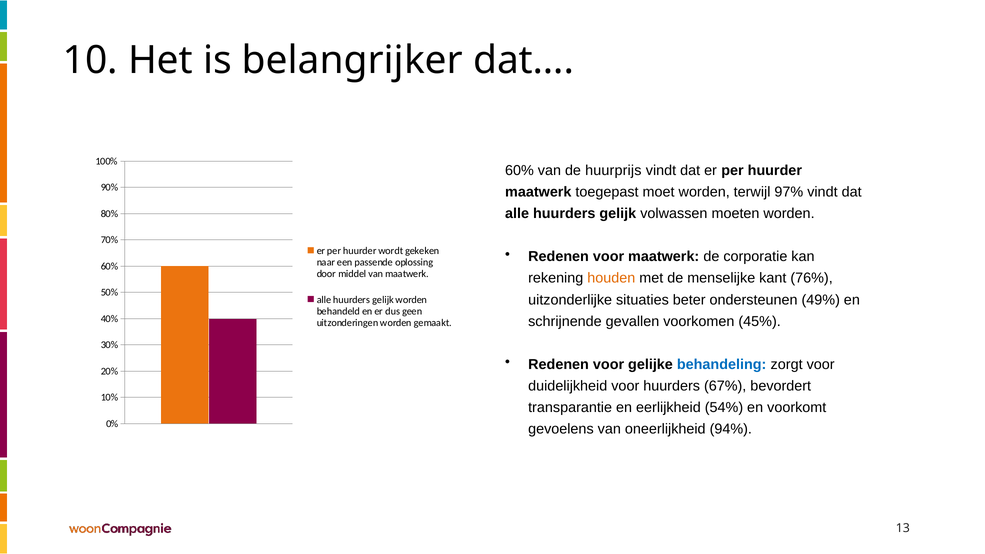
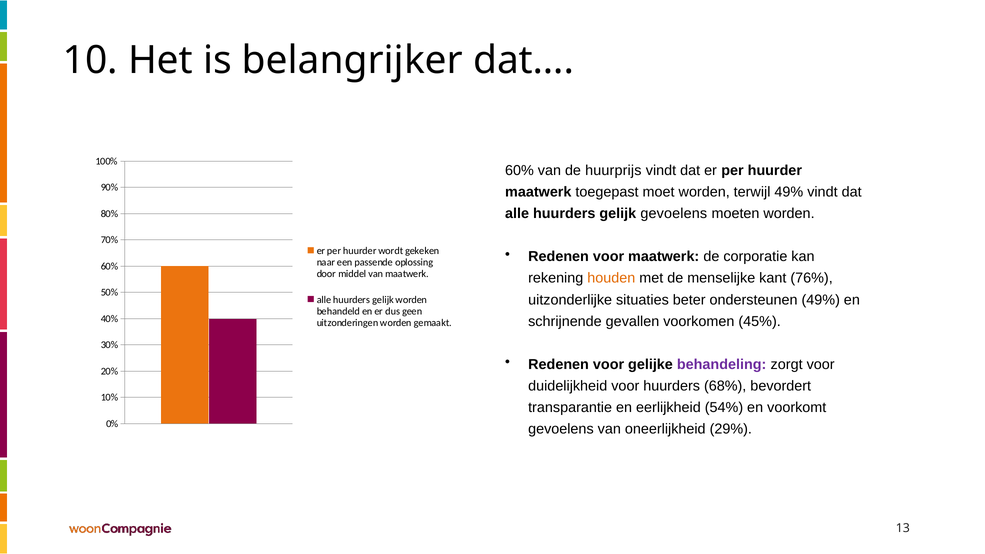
terwijl 97%: 97% -> 49% (789, 192)
gelijk volwassen: volwassen -> gevoelens (674, 214)
behandeling colour: blue -> purple (722, 364)
67%: 67% -> 68% (725, 386)
94%: 94% -> 29% (731, 429)
